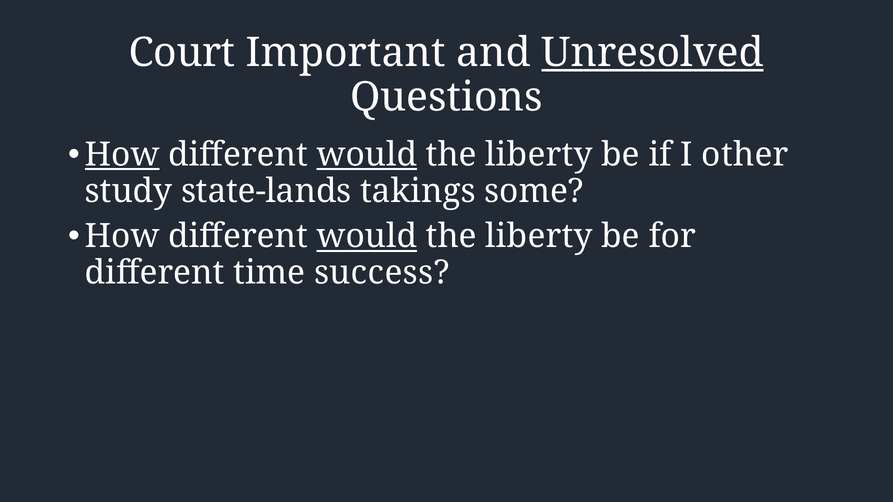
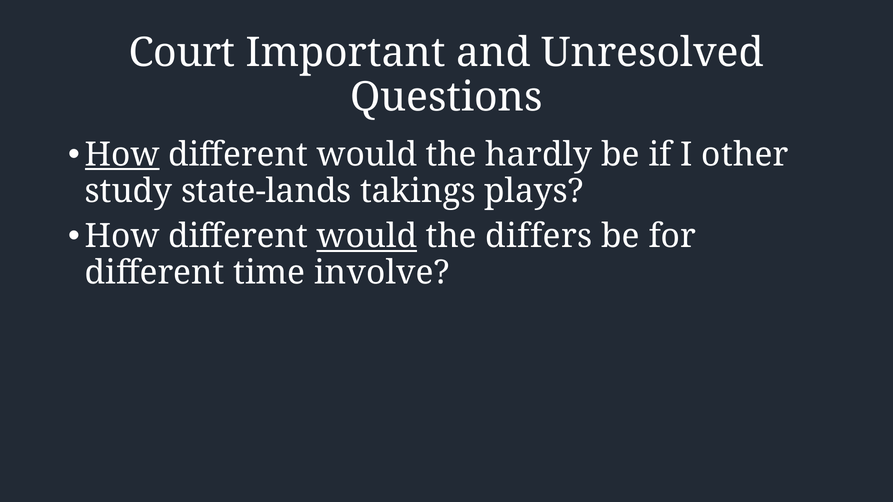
Unresolved underline: present -> none (653, 53)
would underline: present -> none (367, 155)
liberty: liberty -> hardly (539, 155)
some: some -> plays (534, 191)
liberty: liberty -> differs (539, 237)
success: success -> involve (382, 273)
